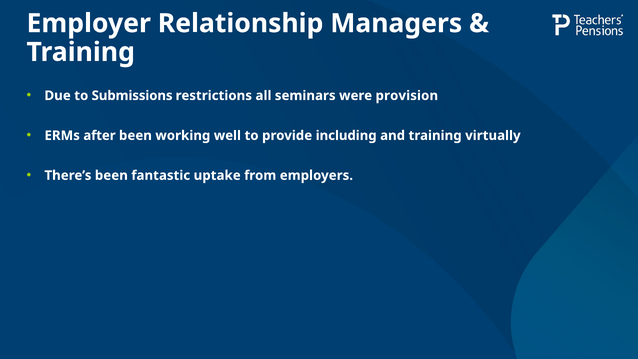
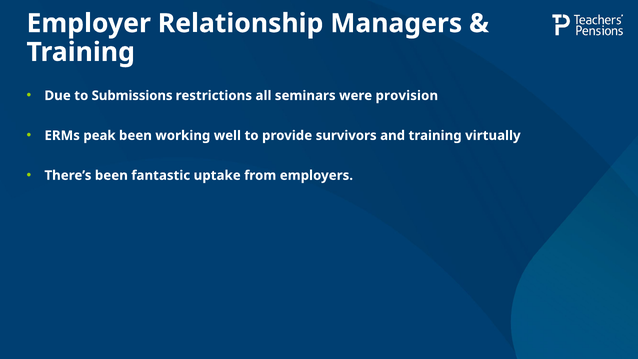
after: after -> peak (99, 135)
including: including -> survivors (346, 135)
